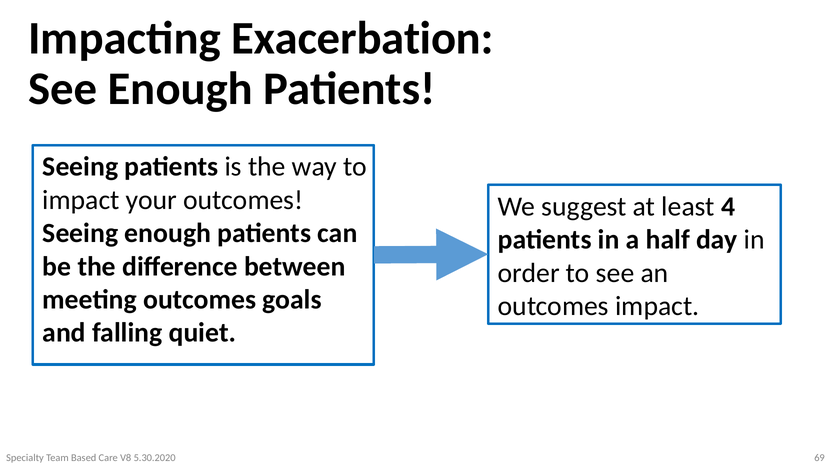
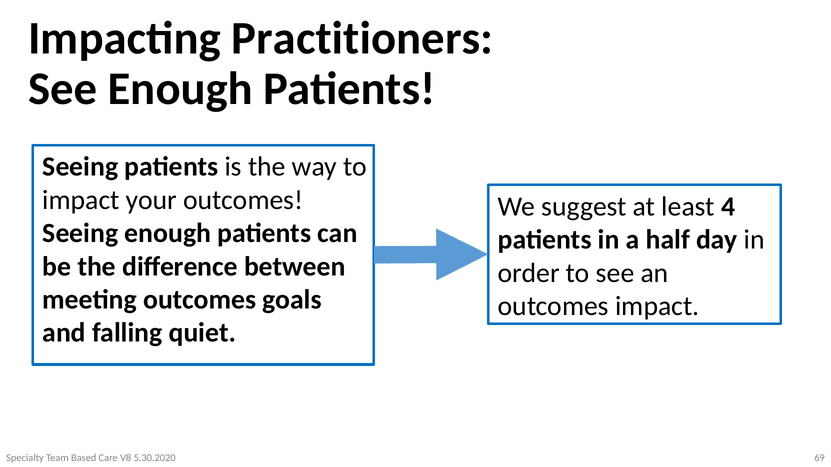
Exacerbation: Exacerbation -> Practitioners (362, 39)
